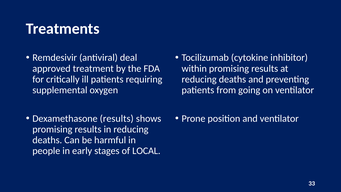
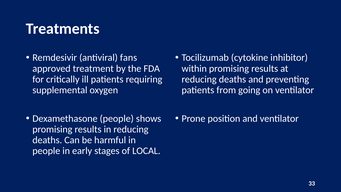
deal: deal -> fans (129, 58)
Dexamethasone results: results -> people (117, 118)
